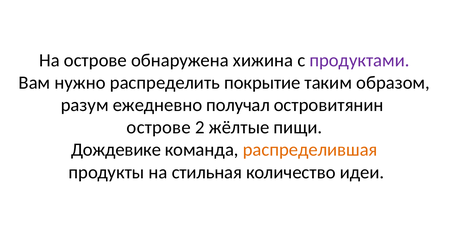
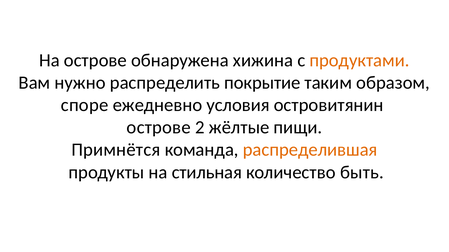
продуктами colour: purple -> orange (359, 60)
разум: разум -> споре (85, 105)
получал: получал -> условия (238, 105)
Дождевике: Дождевике -> Примнётся (116, 150)
идеи: идеи -> быть (362, 173)
